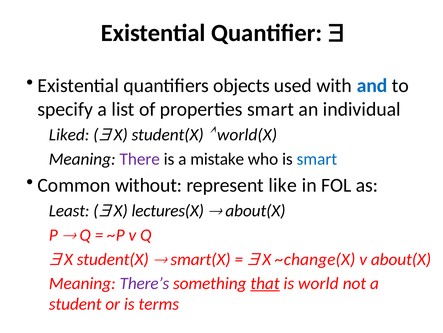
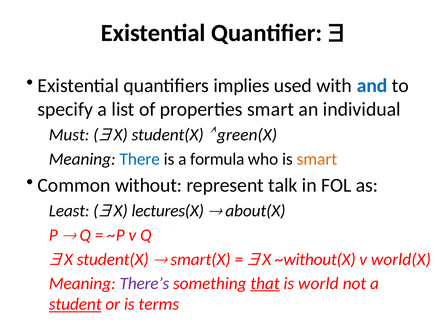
objects: objects -> implies (241, 86)
Liked: Liked -> Must (69, 135)
world(X: world(X -> green(X (247, 135)
There colour: purple -> blue (140, 159)
mistake: mistake -> formula (217, 159)
smart colour: blue -> orange (317, 159)
like: like -> talk (283, 185)
~change(X: ~change(X -> ~without(X (315, 259)
v about(X: about(X -> world(X (401, 259)
student underline: none -> present (75, 304)
